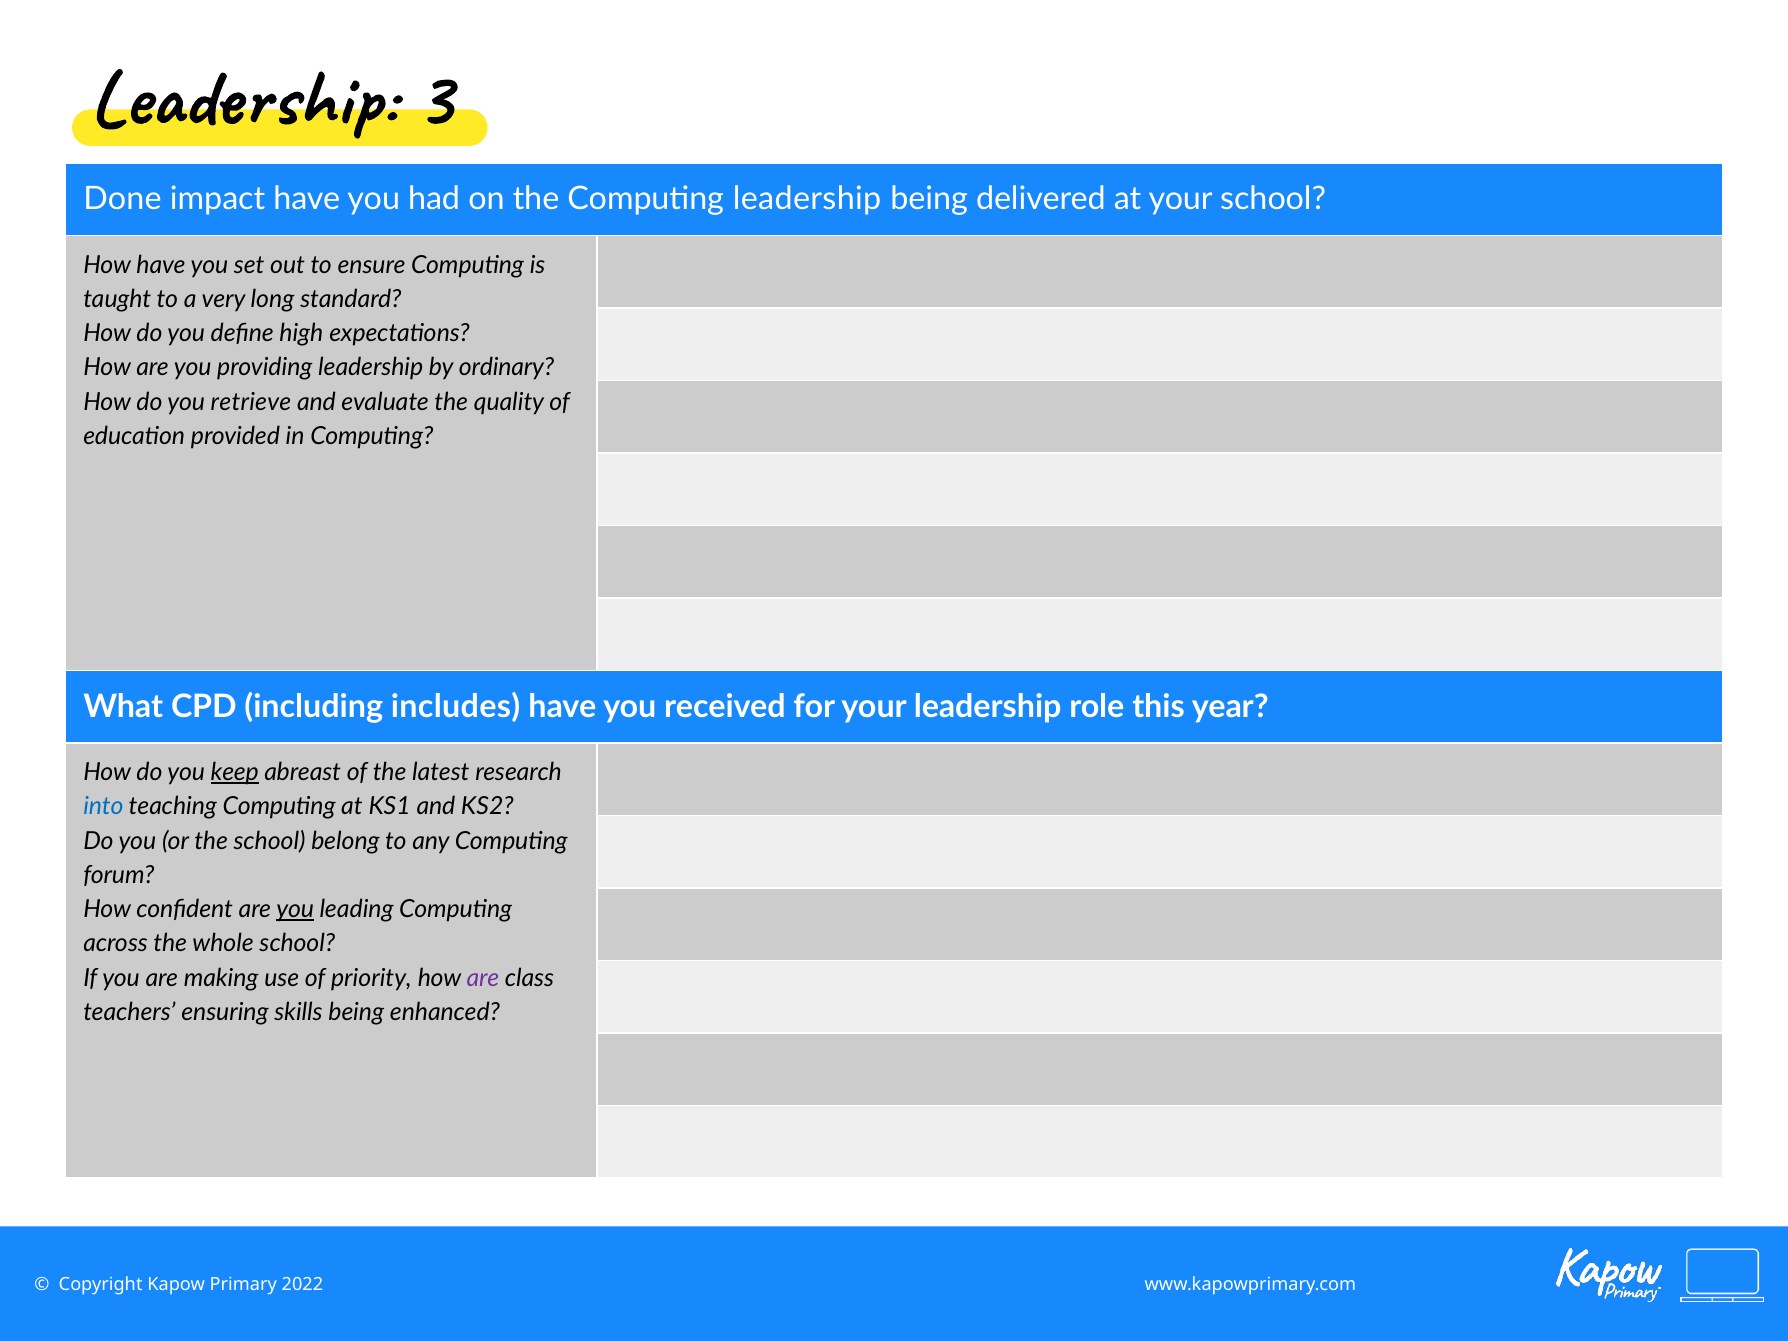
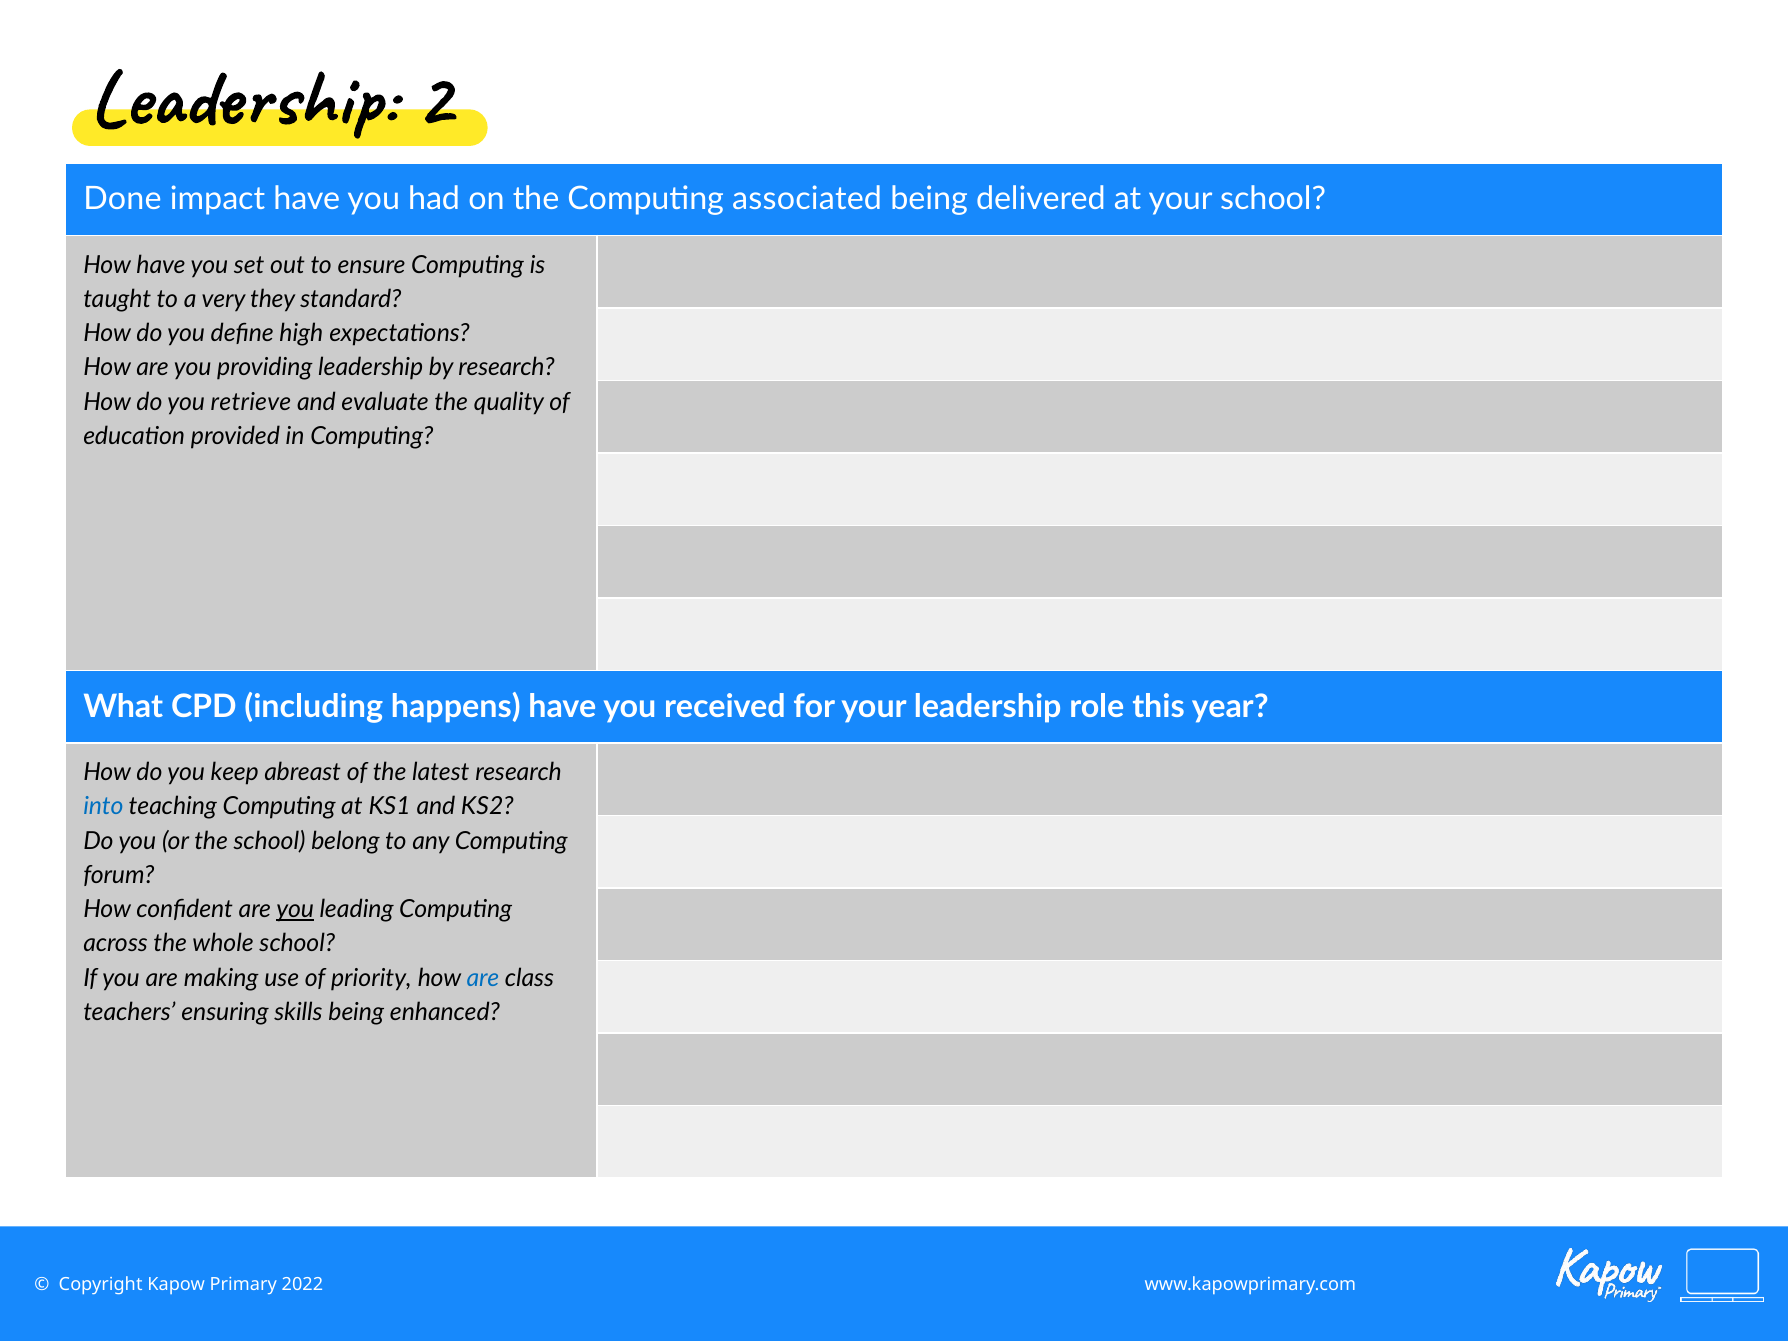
3: 3 -> 2 (434, 98)
Computing leadership: leadership -> associated (807, 199)
long: long -> they (273, 299)
by ordinary: ordinary -> research (507, 368)
includes: includes -> happens (456, 706)
keep underline: present -> none (235, 773)
are colour: purple -> blue (483, 978)
